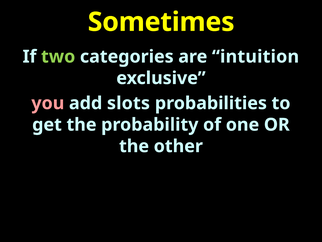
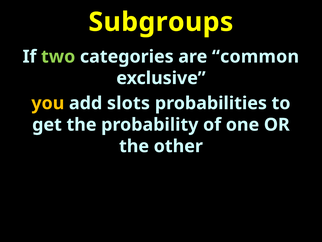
Sometimes: Sometimes -> Subgroups (161, 22)
intuition: intuition -> common (255, 57)
you colour: pink -> yellow (48, 103)
